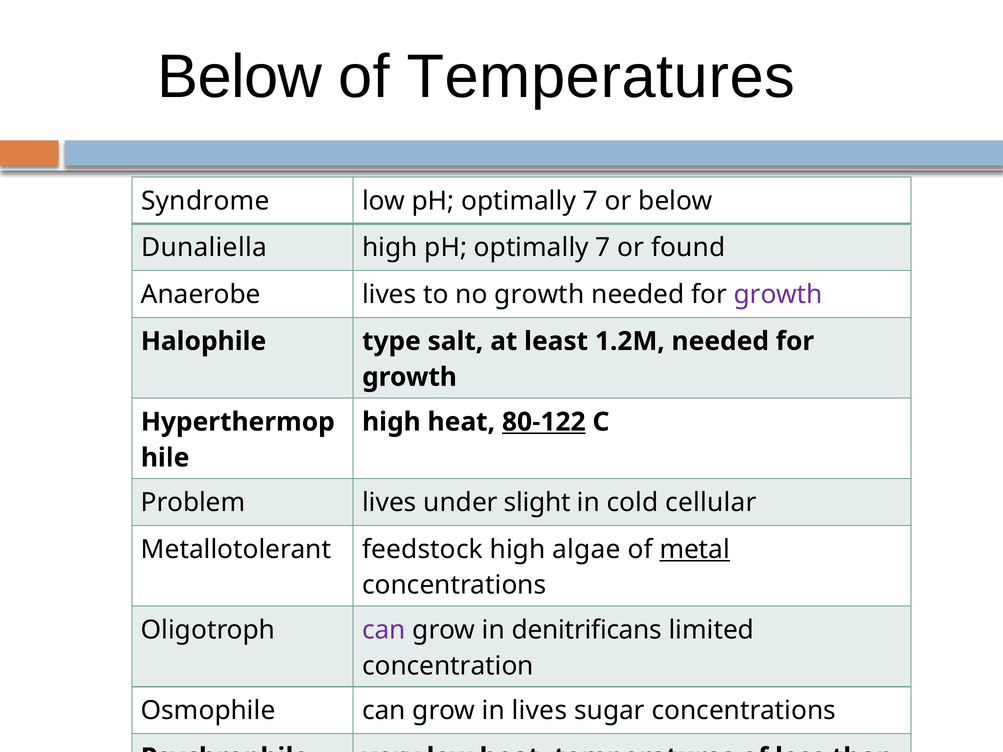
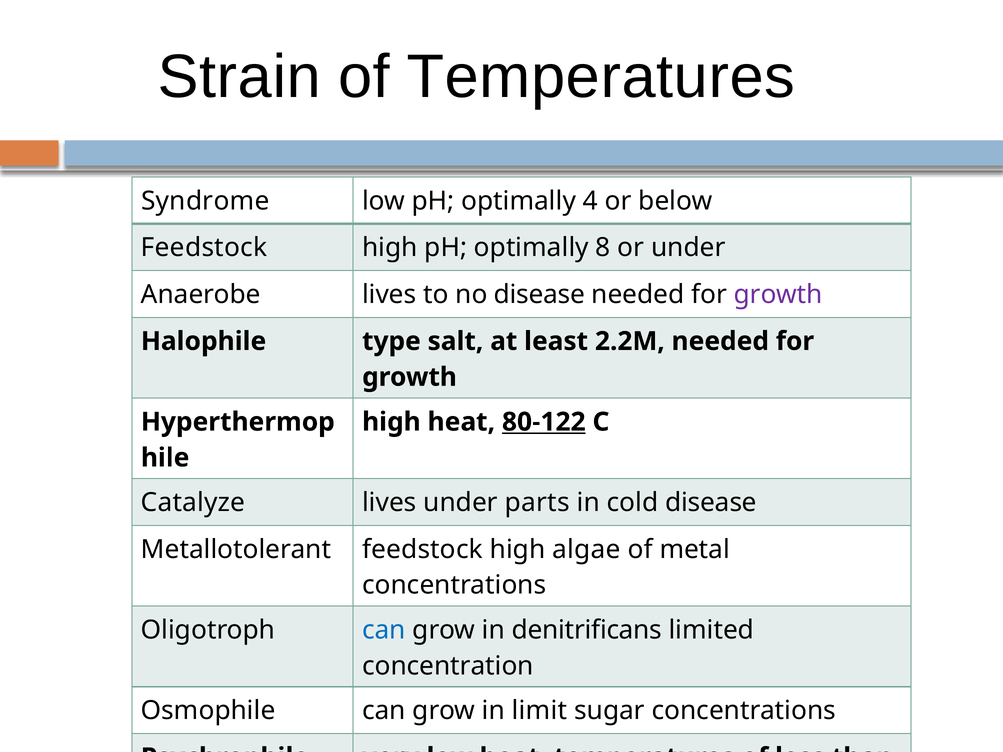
Below: Below -> Strain (239, 77)
low pH optimally 7: 7 -> 4 (590, 201)
Dunaliella: Dunaliella -> Feedstock (204, 248)
high pH optimally 7: 7 -> 8 (603, 248)
or found: found -> under (688, 248)
no growth: growth -> disease (540, 295)
1.2M: 1.2M -> 2.2M (630, 341)
Problem: Problem -> Catalyze (193, 503)
slight: slight -> parts (537, 503)
cold cellular: cellular -> disease (711, 503)
metal underline: present -> none (695, 550)
can colour: purple -> blue (384, 630)
in lives: lives -> limit (540, 711)
